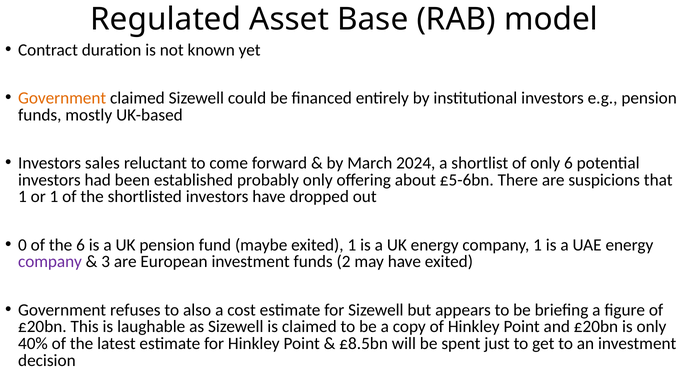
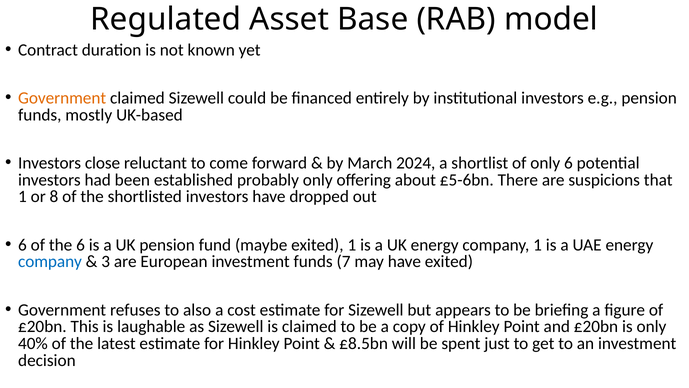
sales: sales -> close (103, 163)
or 1: 1 -> 8 (54, 196)
0: 0 -> 6 (22, 245)
company colour: purple -> blue (50, 261)
2: 2 -> 7 (344, 261)
